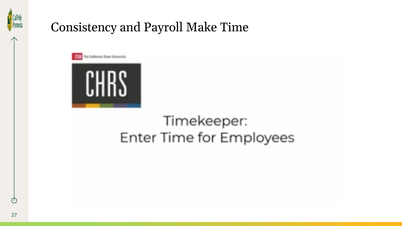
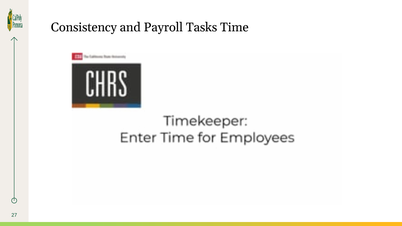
Make: Make -> Tasks (202, 28)
